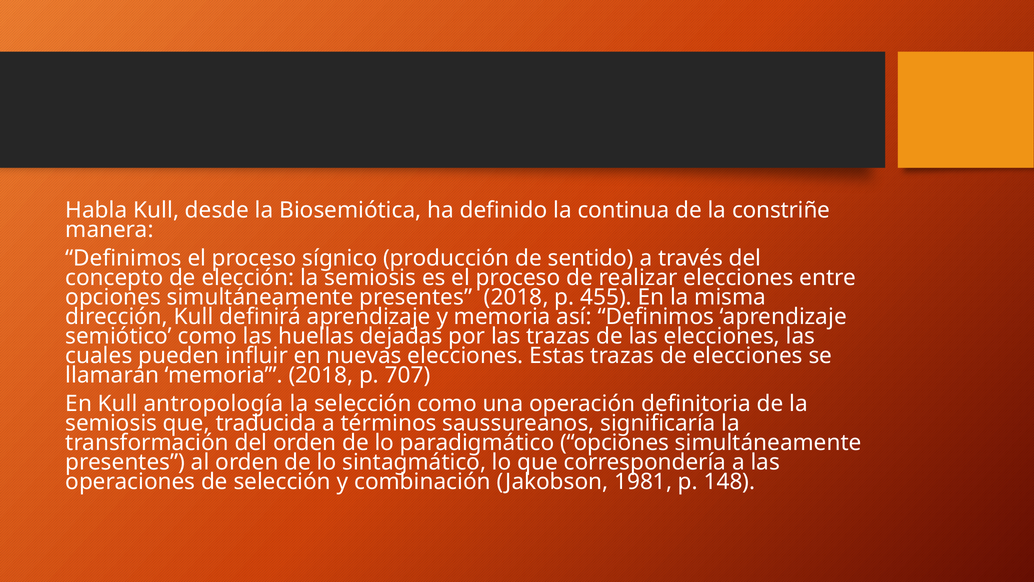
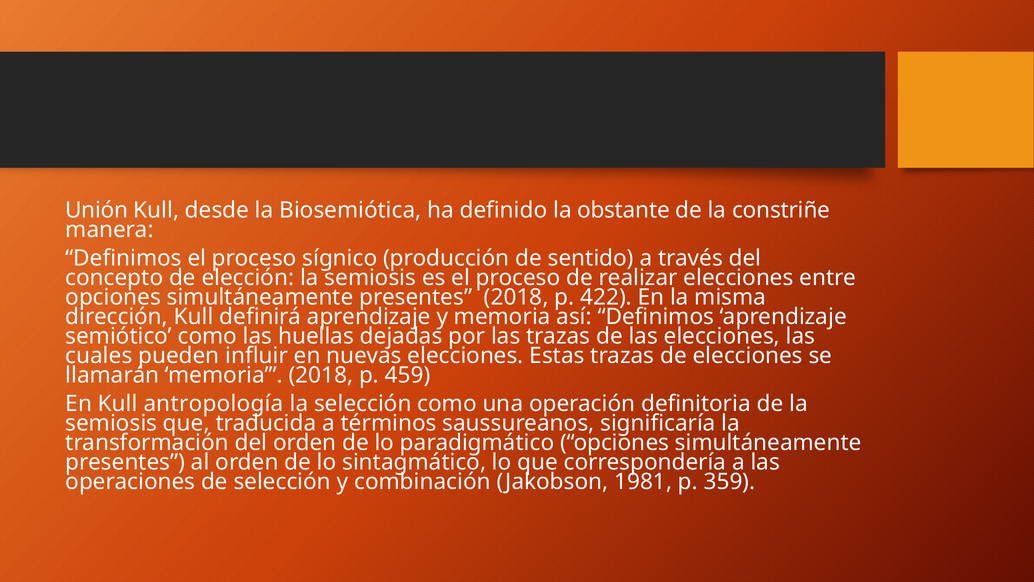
Habla: Habla -> Unión (97, 210)
continua: continua -> obstante (624, 210)
455: 455 -> 422 (606, 297)
707: 707 -> 459 (408, 375)
148: 148 -> 359 (730, 481)
